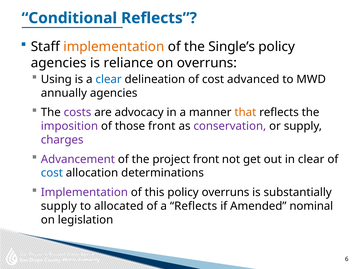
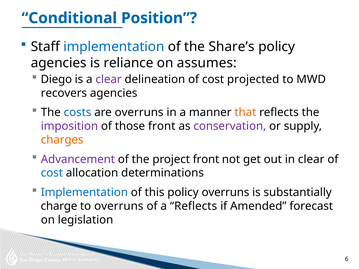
Conditional Reflects: Reflects -> Position (159, 18)
implementation colour: orange -> blue (114, 47)
Single’s: Single’s -> Share’s (232, 47)
on overruns: overruns -> assumes (207, 63)
Using: Using -> Diego (56, 79)
clear colour: blue -> purple (109, 79)
advanced: advanced -> projected (253, 79)
annually: annually -> recovers (64, 93)
costs colour: purple -> blue (78, 112)
are advocacy: advocacy -> overruns (139, 112)
charges colour: purple -> orange (62, 140)
Implementation colour: purple -> blue (84, 193)
supply: supply -> charge (59, 206)
to allocated: allocated -> overruns (119, 206)
nominal: nominal -> forecast (311, 206)
